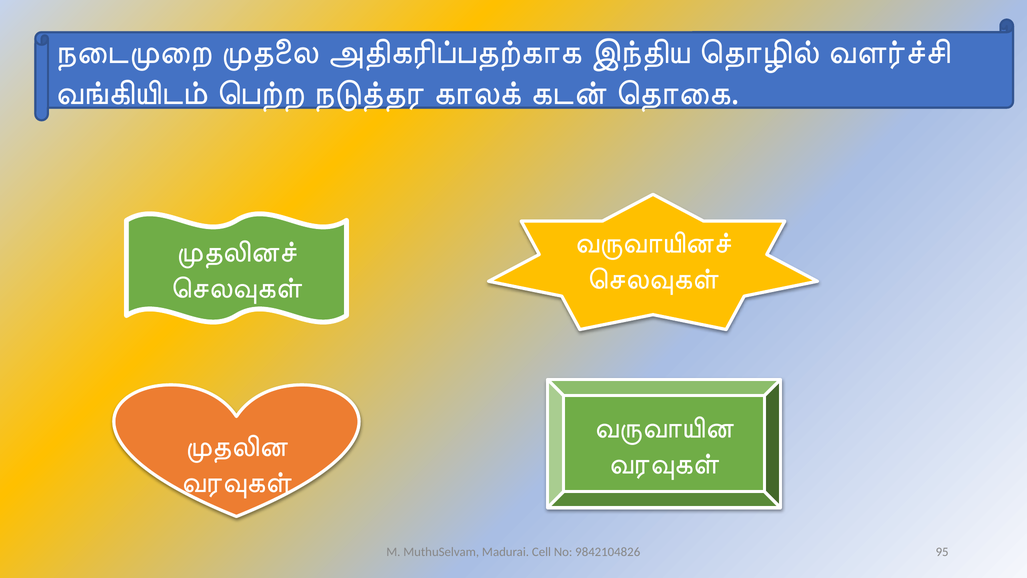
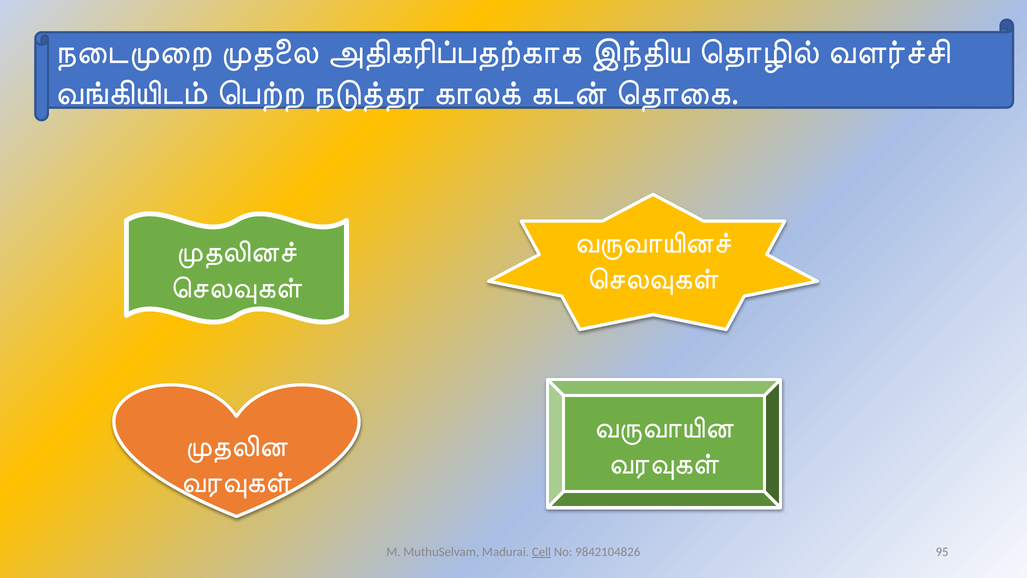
Cell underline: none -> present (541, 552)
